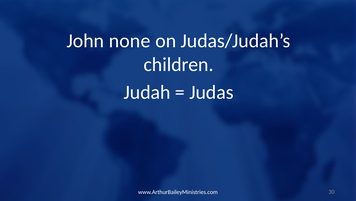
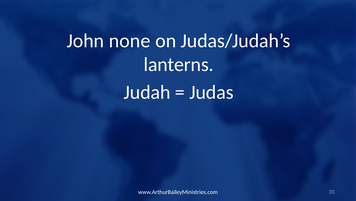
children: children -> lanterns (179, 64)
